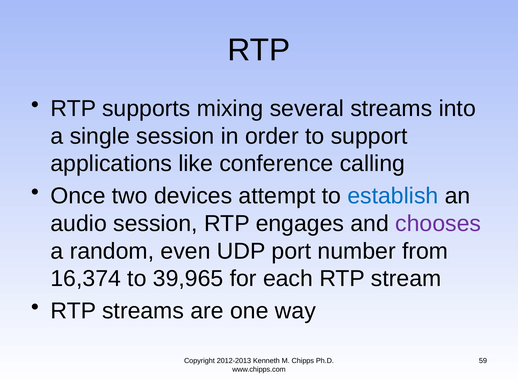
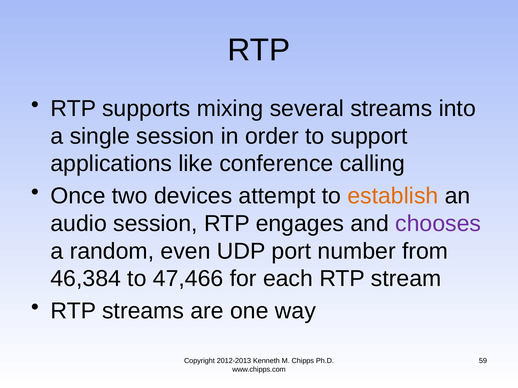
establish colour: blue -> orange (393, 196)
16,374: 16,374 -> 46,384 (86, 279)
39,965: 39,965 -> 47,466 (188, 279)
